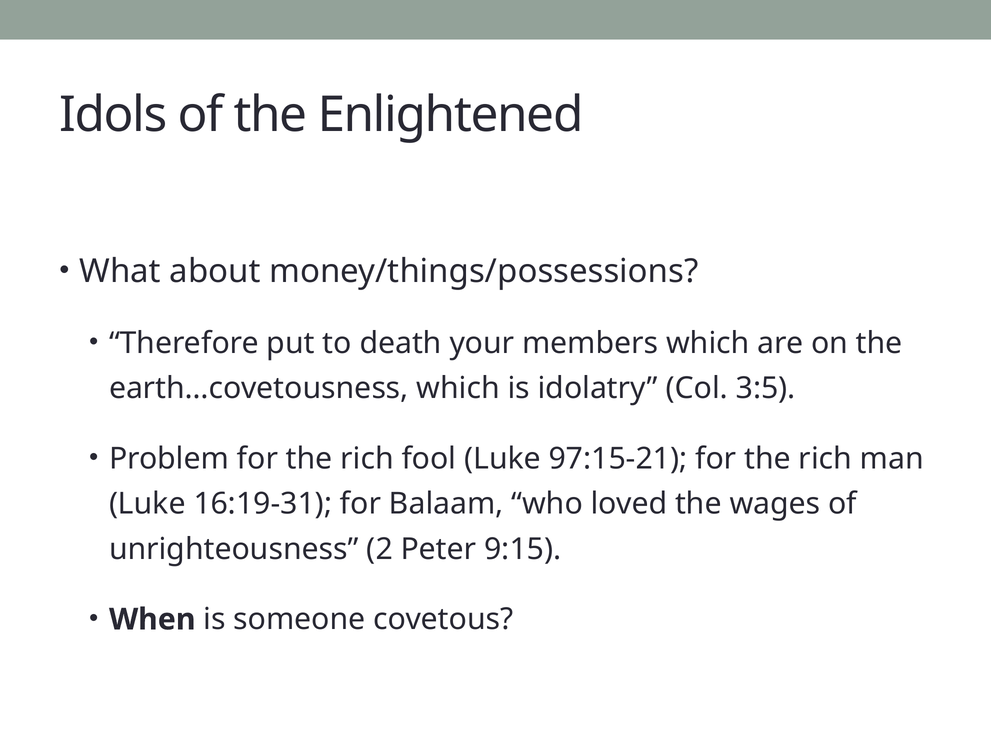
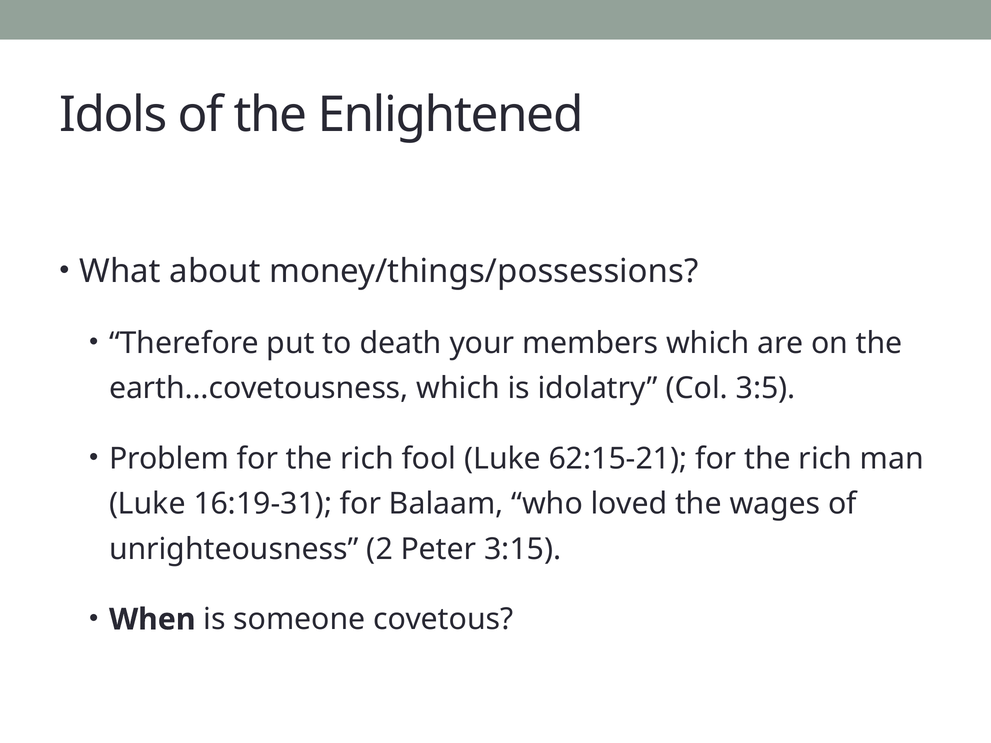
97:15-21: 97:15-21 -> 62:15-21 (618, 459)
9:15: 9:15 -> 3:15 (523, 550)
